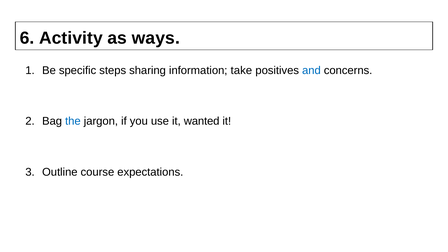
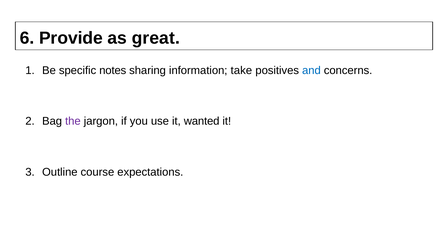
Activity: Activity -> Provide (71, 38)
ways: ways -> great (156, 38)
steps: steps -> notes (113, 70)
the colour: blue -> purple (73, 121)
